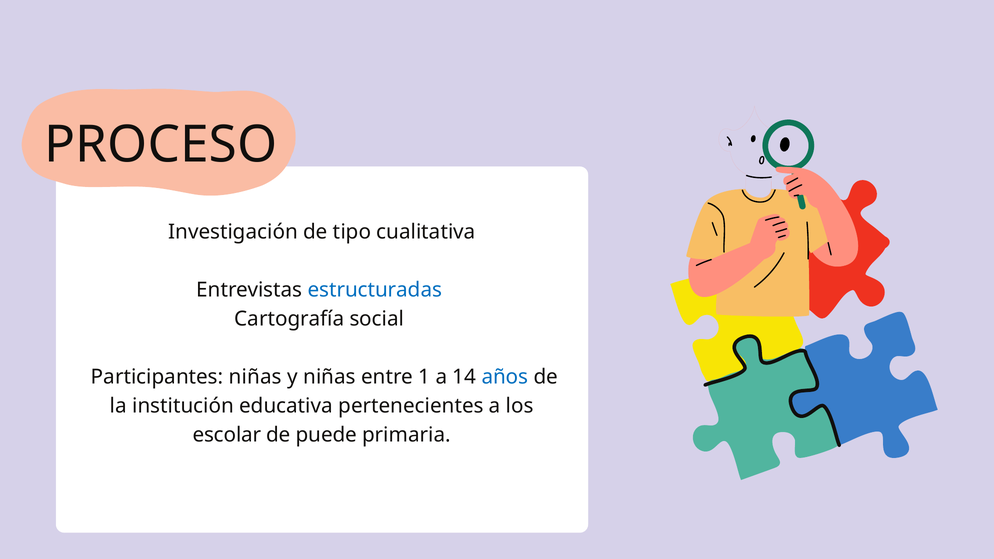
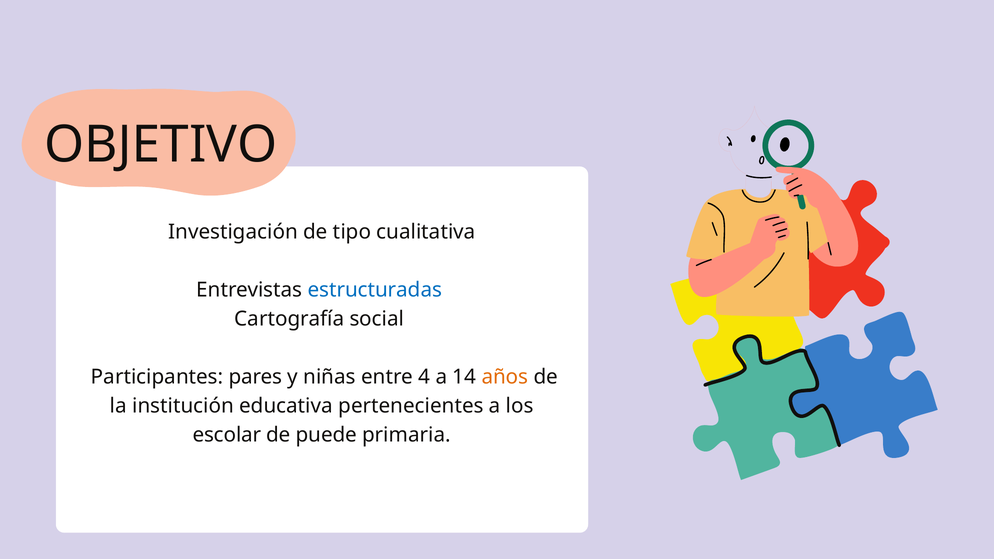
PROCESO: PROCESO -> OBJETIVO (161, 145)
Participantes niñas: niñas -> pares (255, 377)
1: 1 -> 4 (424, 377)
años colour: blue -> orange (505, 377)
